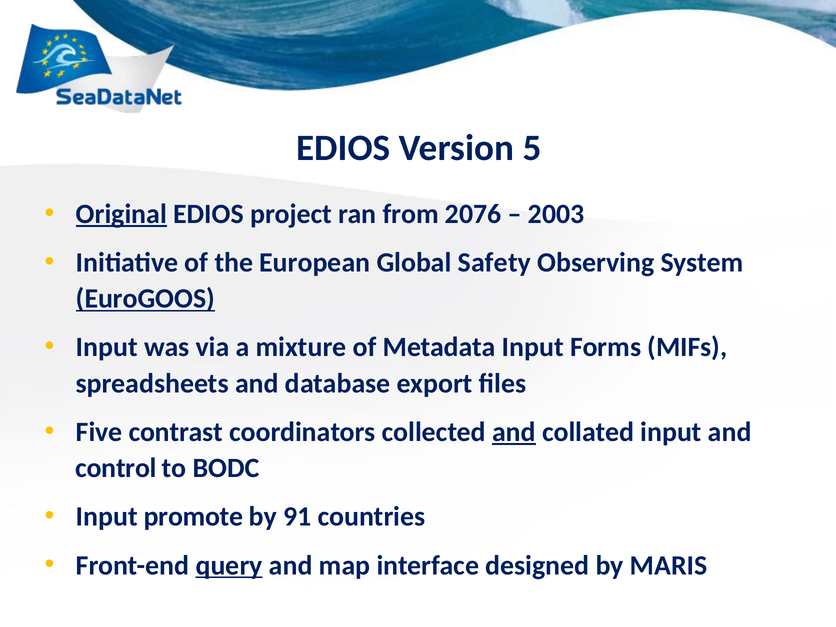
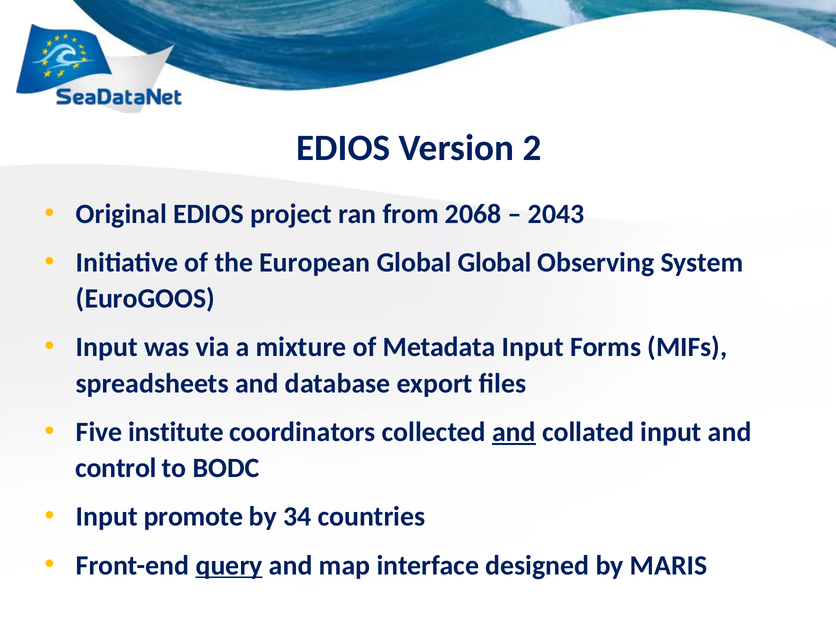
5: 5 -> 2 (532, 148)
Original underline: present -> none (121, 214)
2076: 2076 -> 2068 (473, 214)
2003: 2003 -> 2043 (556, 214)
Global Safety: Safety -> Global (495, 263)
EuroGOOS underline: present -> none (145, 299)
contrast: contrast -> institute (176, 432)
91: 91 -> 34 (297, 517)
